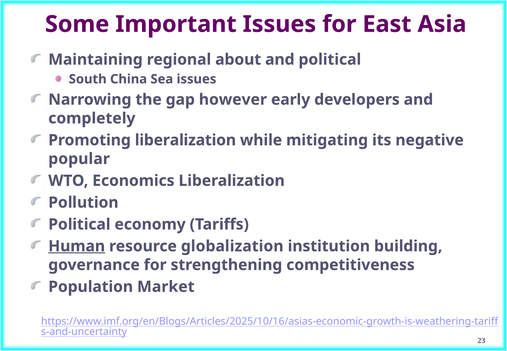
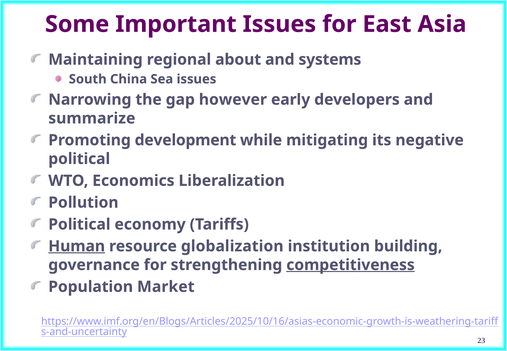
and political: political -> systems (330, 60)
completely: completely -> summarize (92, 118)
Promoting liberalization: liberalization -> development (185, 140)
popular: popular -> political (79, 159)
competitiveness underline: none -> present (351, 265)
